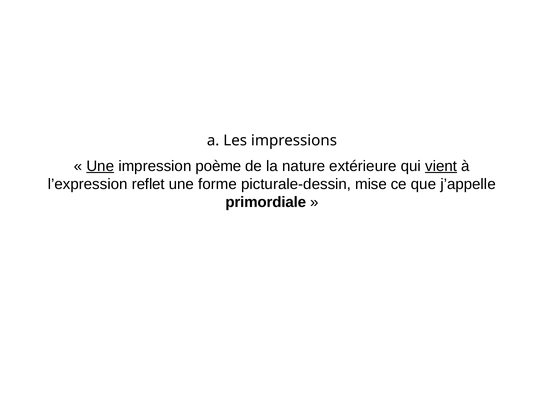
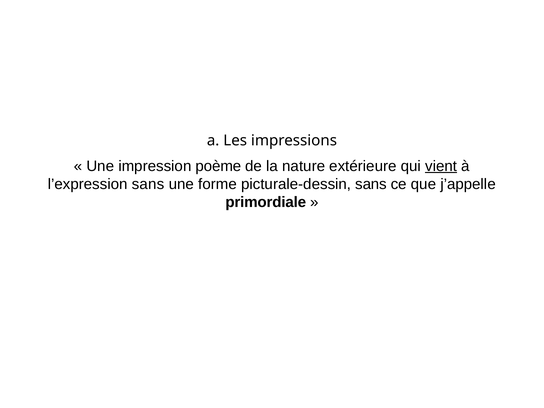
Une underline: present -> none (100, 166)
l’expression reflet: reflet -> sans (148, 184)
picturale-dessin mise: mise -> sans (371, 184)
